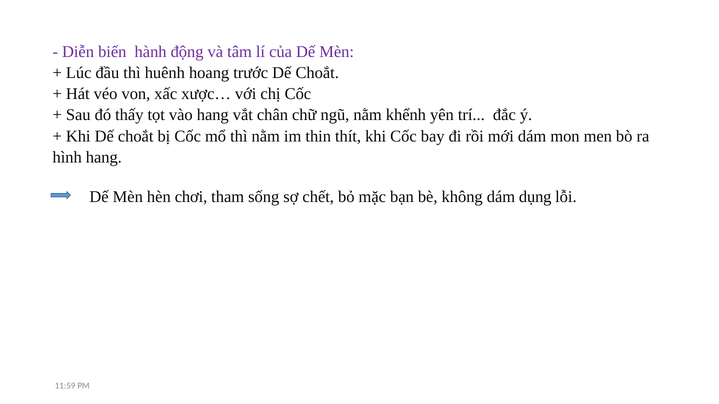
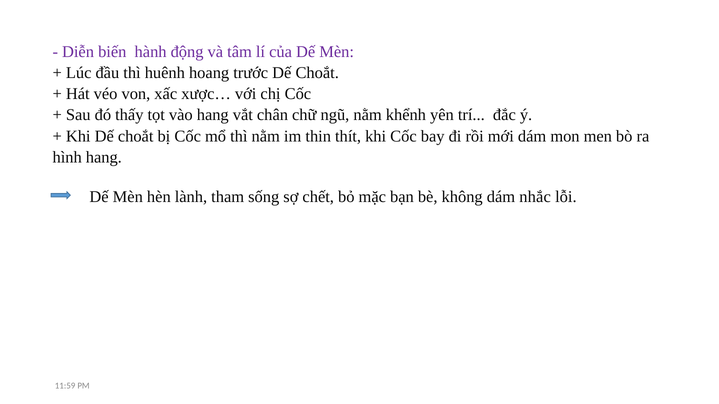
chơi: chơi -> lành (191, 197)
dụng: dụng -> nhắc (535, 197)
